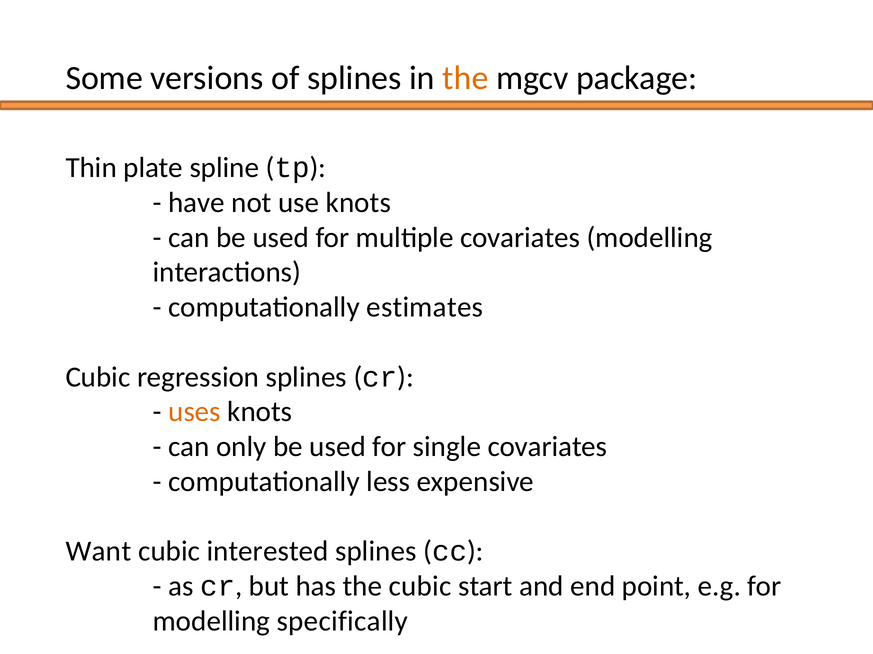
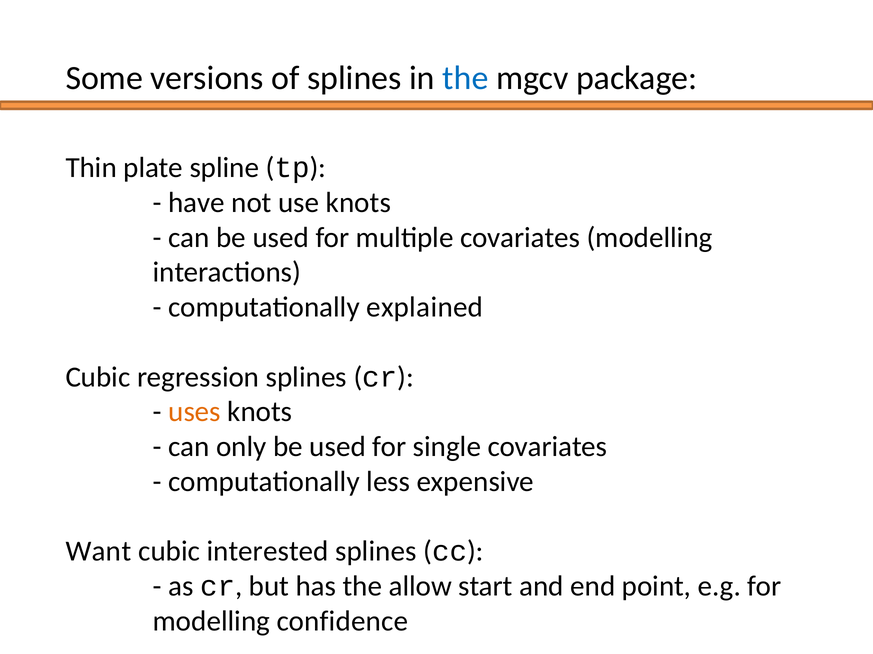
the colour: orange -> blue (465, 78)
estimates: estimates -> explained (425, 308)
the cubic: cubic -> allow (420, 587)
specifically: specifically -> confidence (342, 622)
